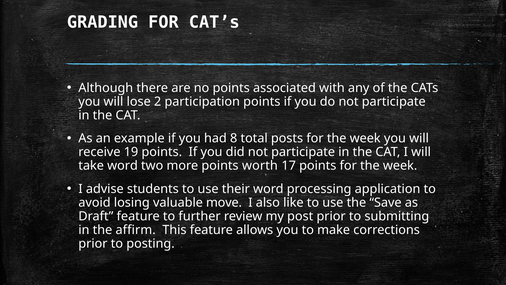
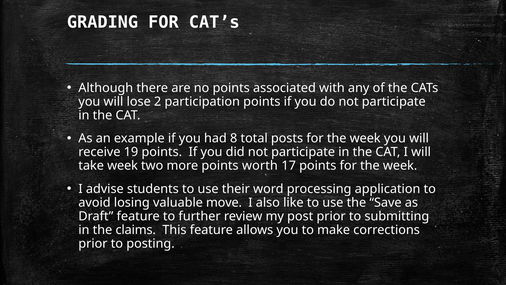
take word: word -> week (123, 166)
affirm: affirm -> claims (136, 230)
